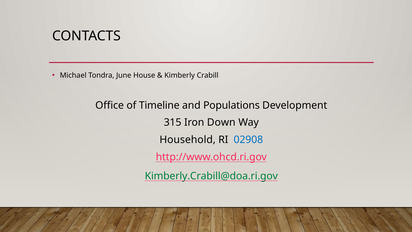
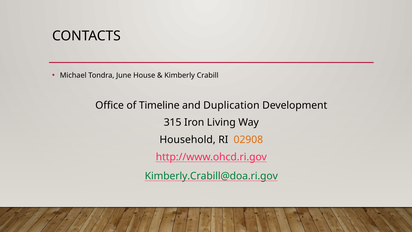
Populations: Populations -> Duplication (231, 105)
Down: Down -> Living (221, 122)
02908 colour: blue -> orange (248, 140)
